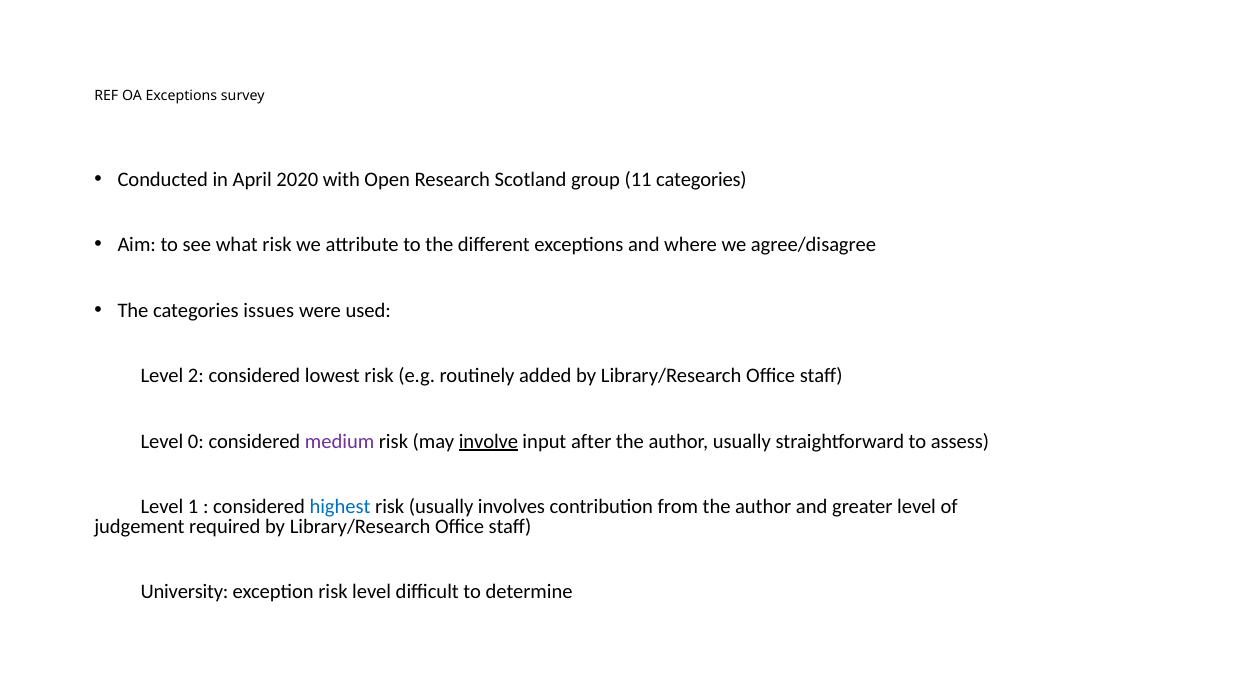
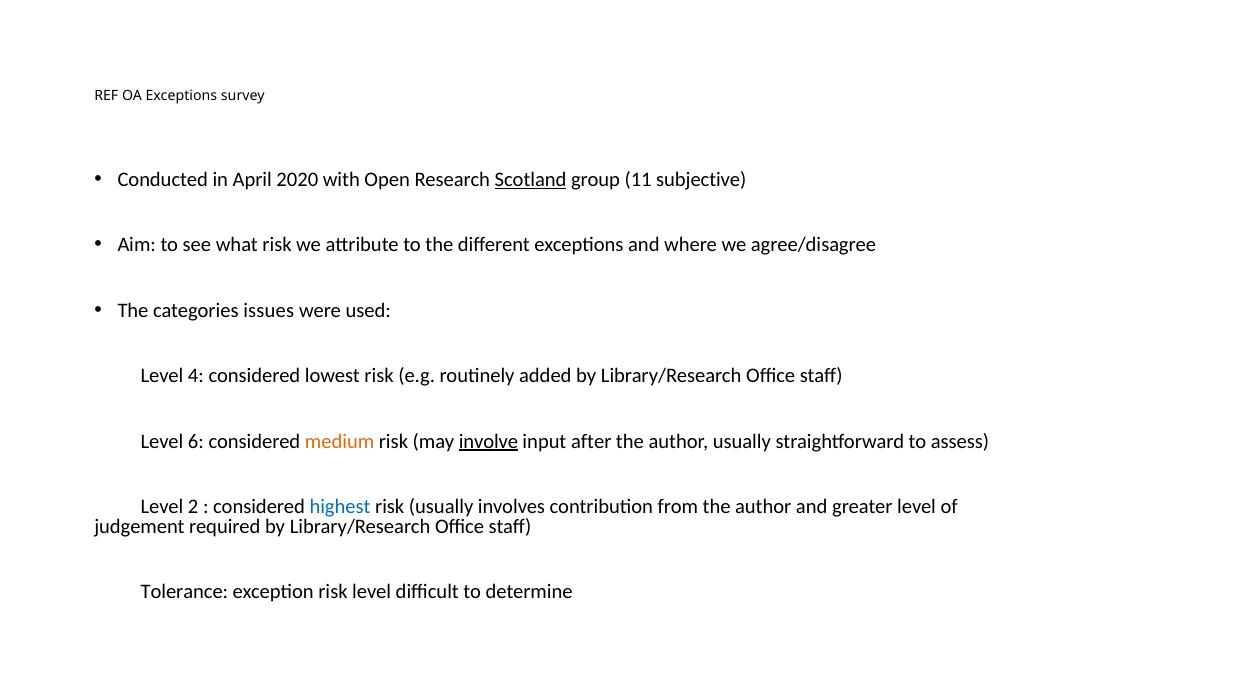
Scotland underline: none -> present (531, 179)
11 categories: categories -> subjective (701, 179)
2: 2 -> 4 (196, 376)
0: 0 -> 6 (196, 441)
medium colour: purple -> orange (340, 441)
1: 1 -> 2 (193, 507)
University: University -> Tolerance (184, 592)
